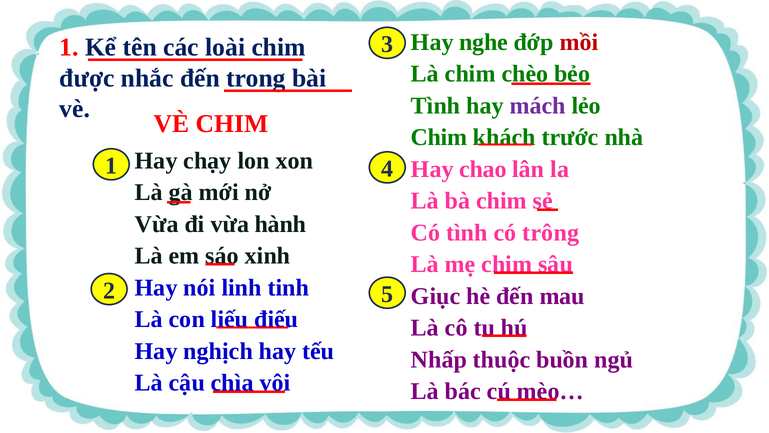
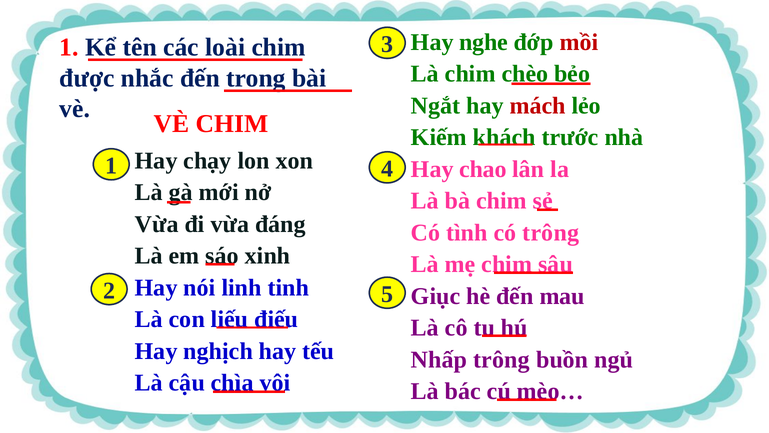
Tình: Tình -> Ngắt (436, 106)
mách colour: purple -> red (538, 106)
Chim: Chim -> Kiếm (439, 137)
hành: hành -> đáng (280, 224)
Nhấp thuộc: thuộc -> trông (502, 359)
